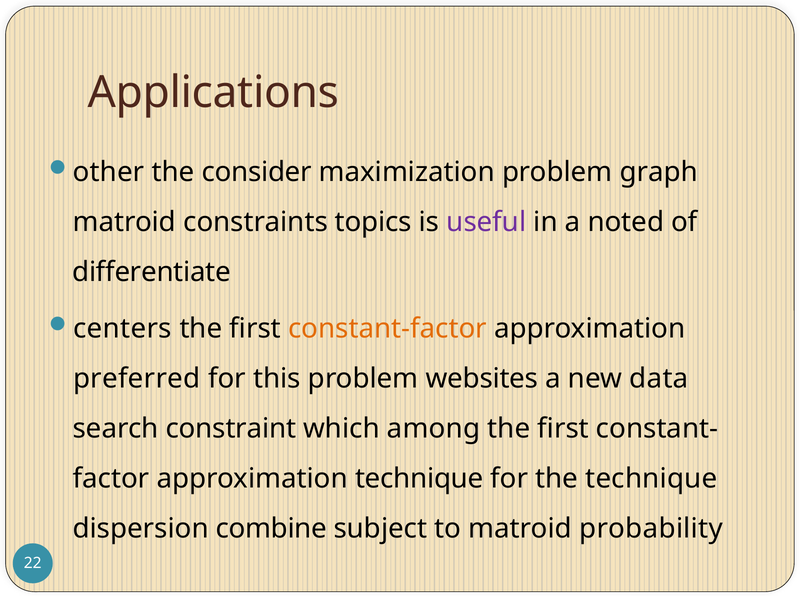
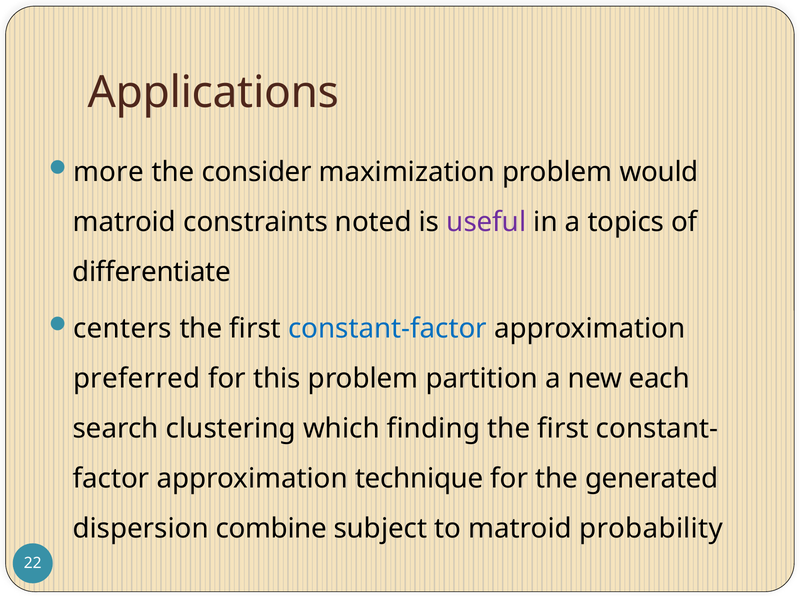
other: other -> more (108, 172)
graph: graph -> would (659, 172)
topics: topics -> noted (373, 222)
noted: noted -> topics (626, 222)
constant-factor colour: orange -> blue (388, 329)
websites: websites -> partition (482, 379)
data: data -> each (659, 379)
constraint: constraint -> clustering (231, 429)
among: among -> finding (433, 429)
the technique: technique -> generated (652, 479)
